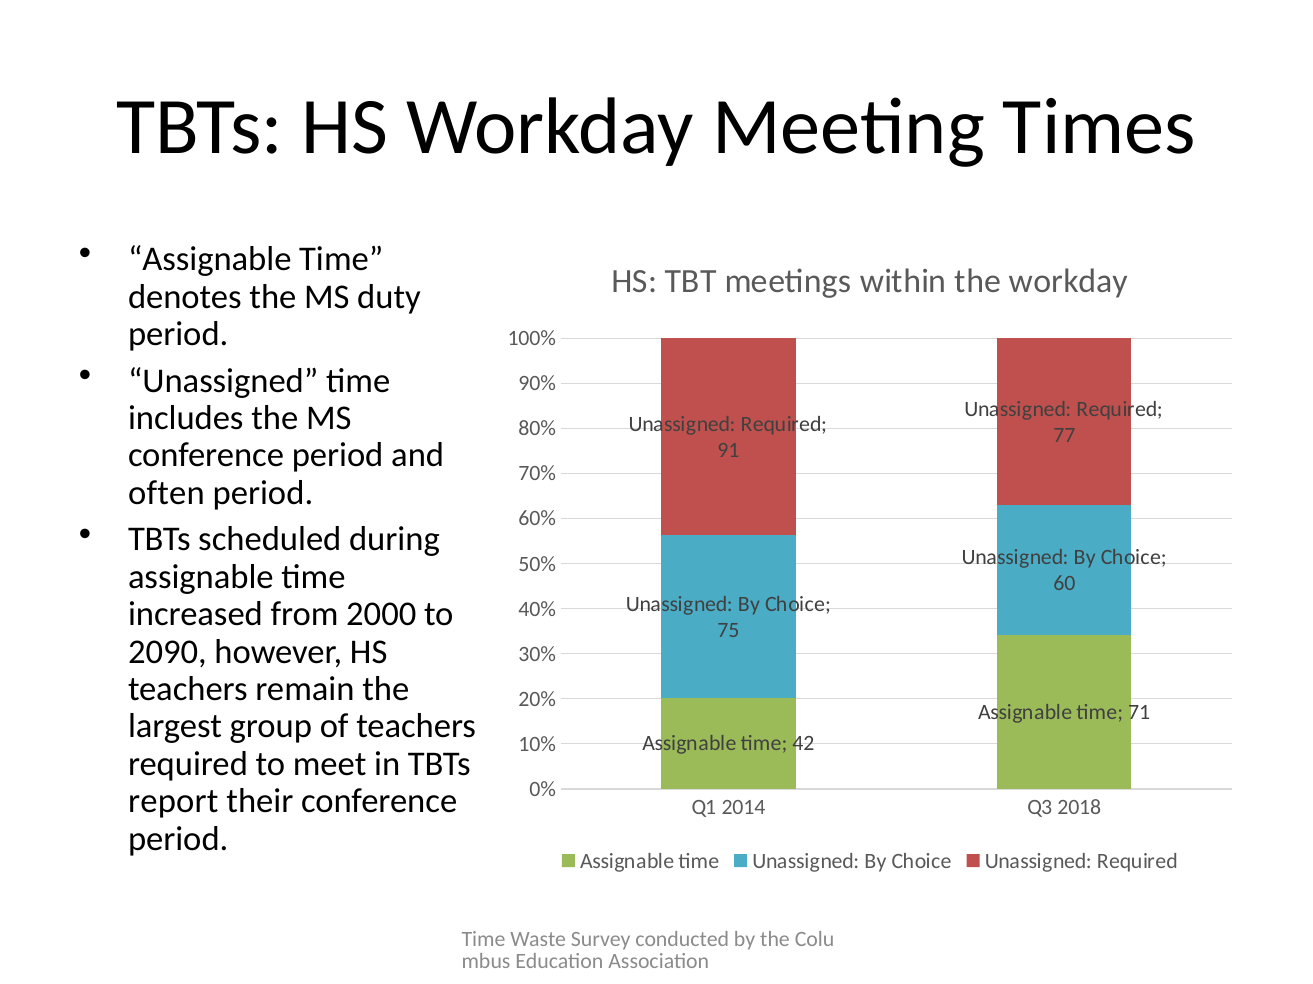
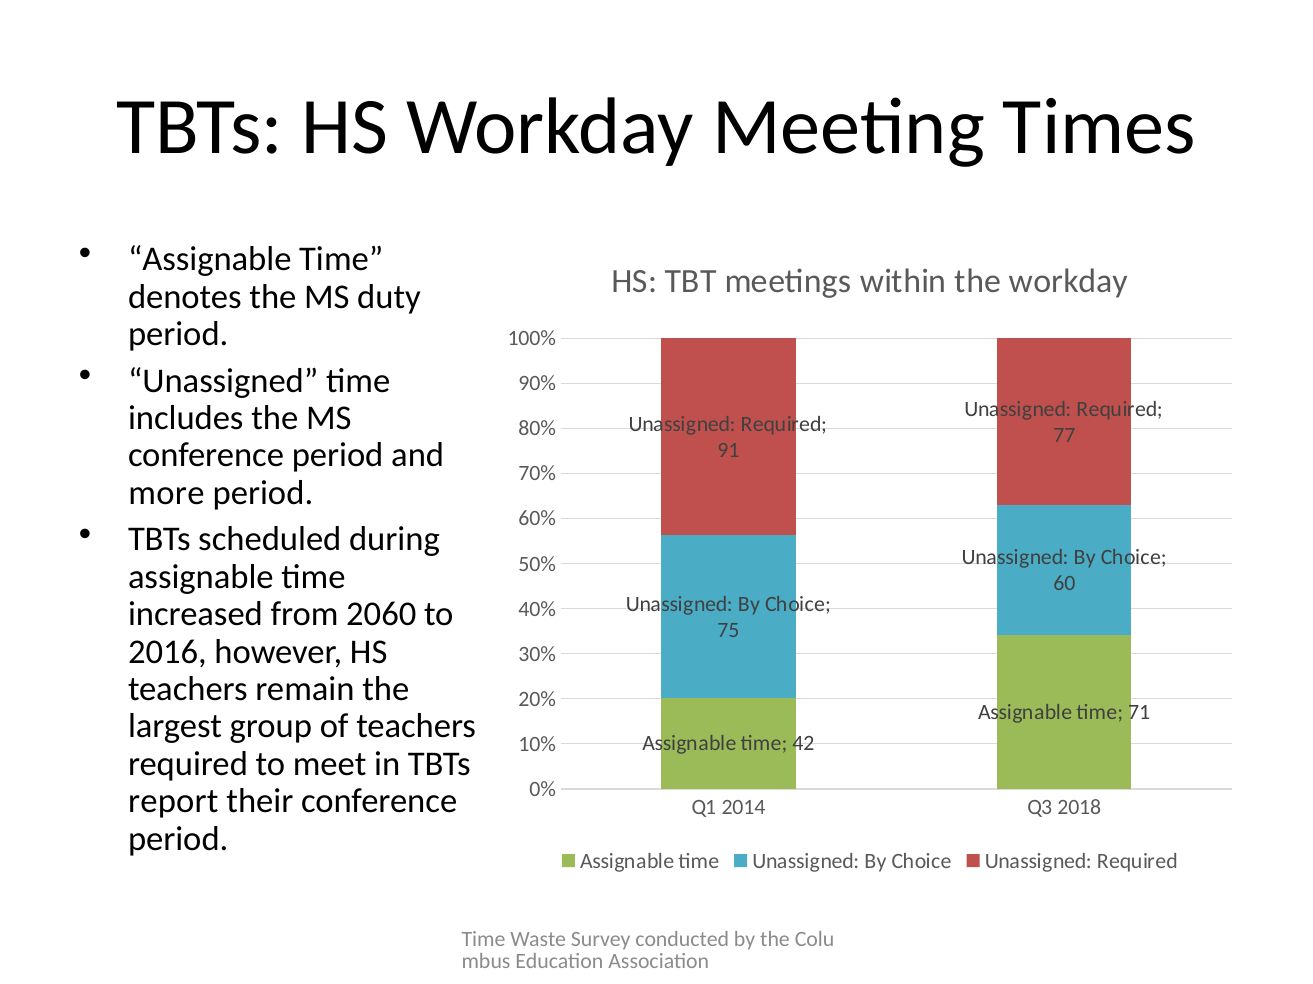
often: often -> more (166, 493)
2000: 2000 -> 2060 (381, 615)
2090: 2090 -> 2016 (167, 652)
